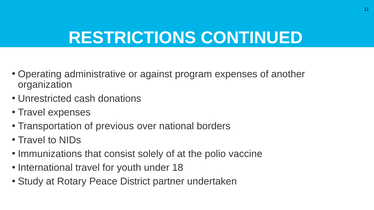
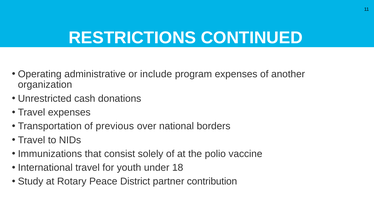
against: against -> include (156, 74)
undertaken: undertaken -> contribution (212, 182)
